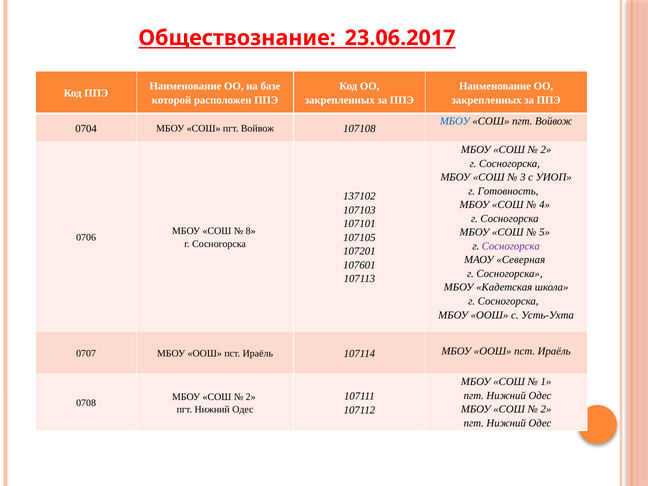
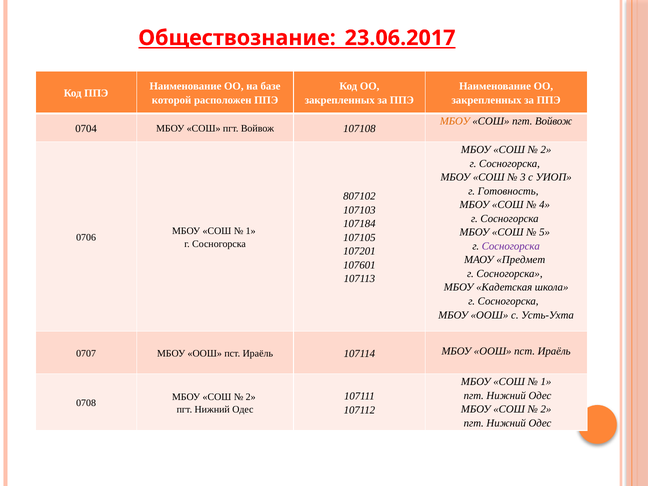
МБОУ colour: blue -> orange (455, 121)
137102: 137102 -> 807102 (359, 196)
107101: 107101 -> 107184 (359, 224)
8: 8 -> 1 (251, 231)
Северная: Северная -> Предмет (521, 260)
